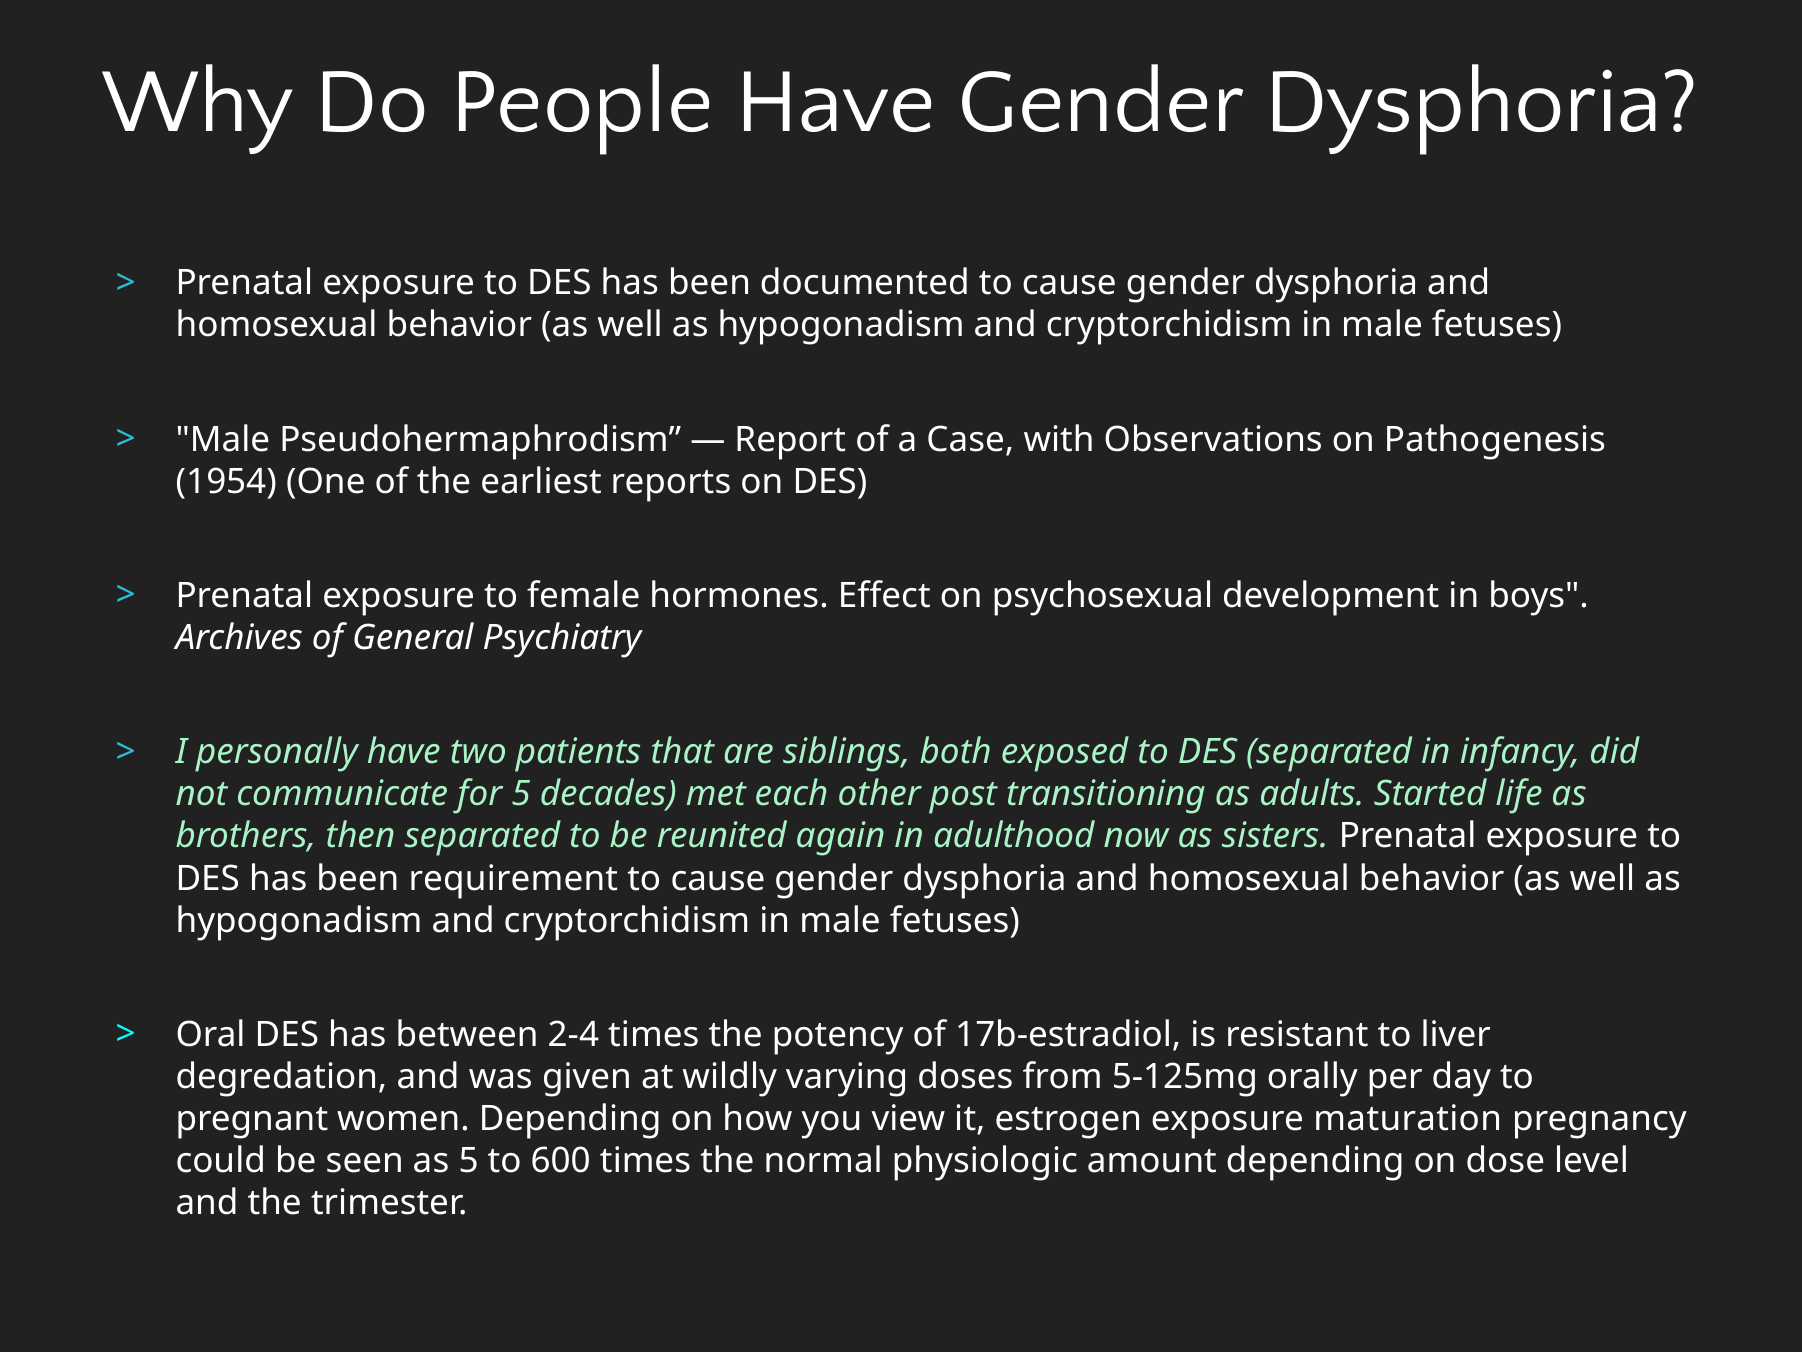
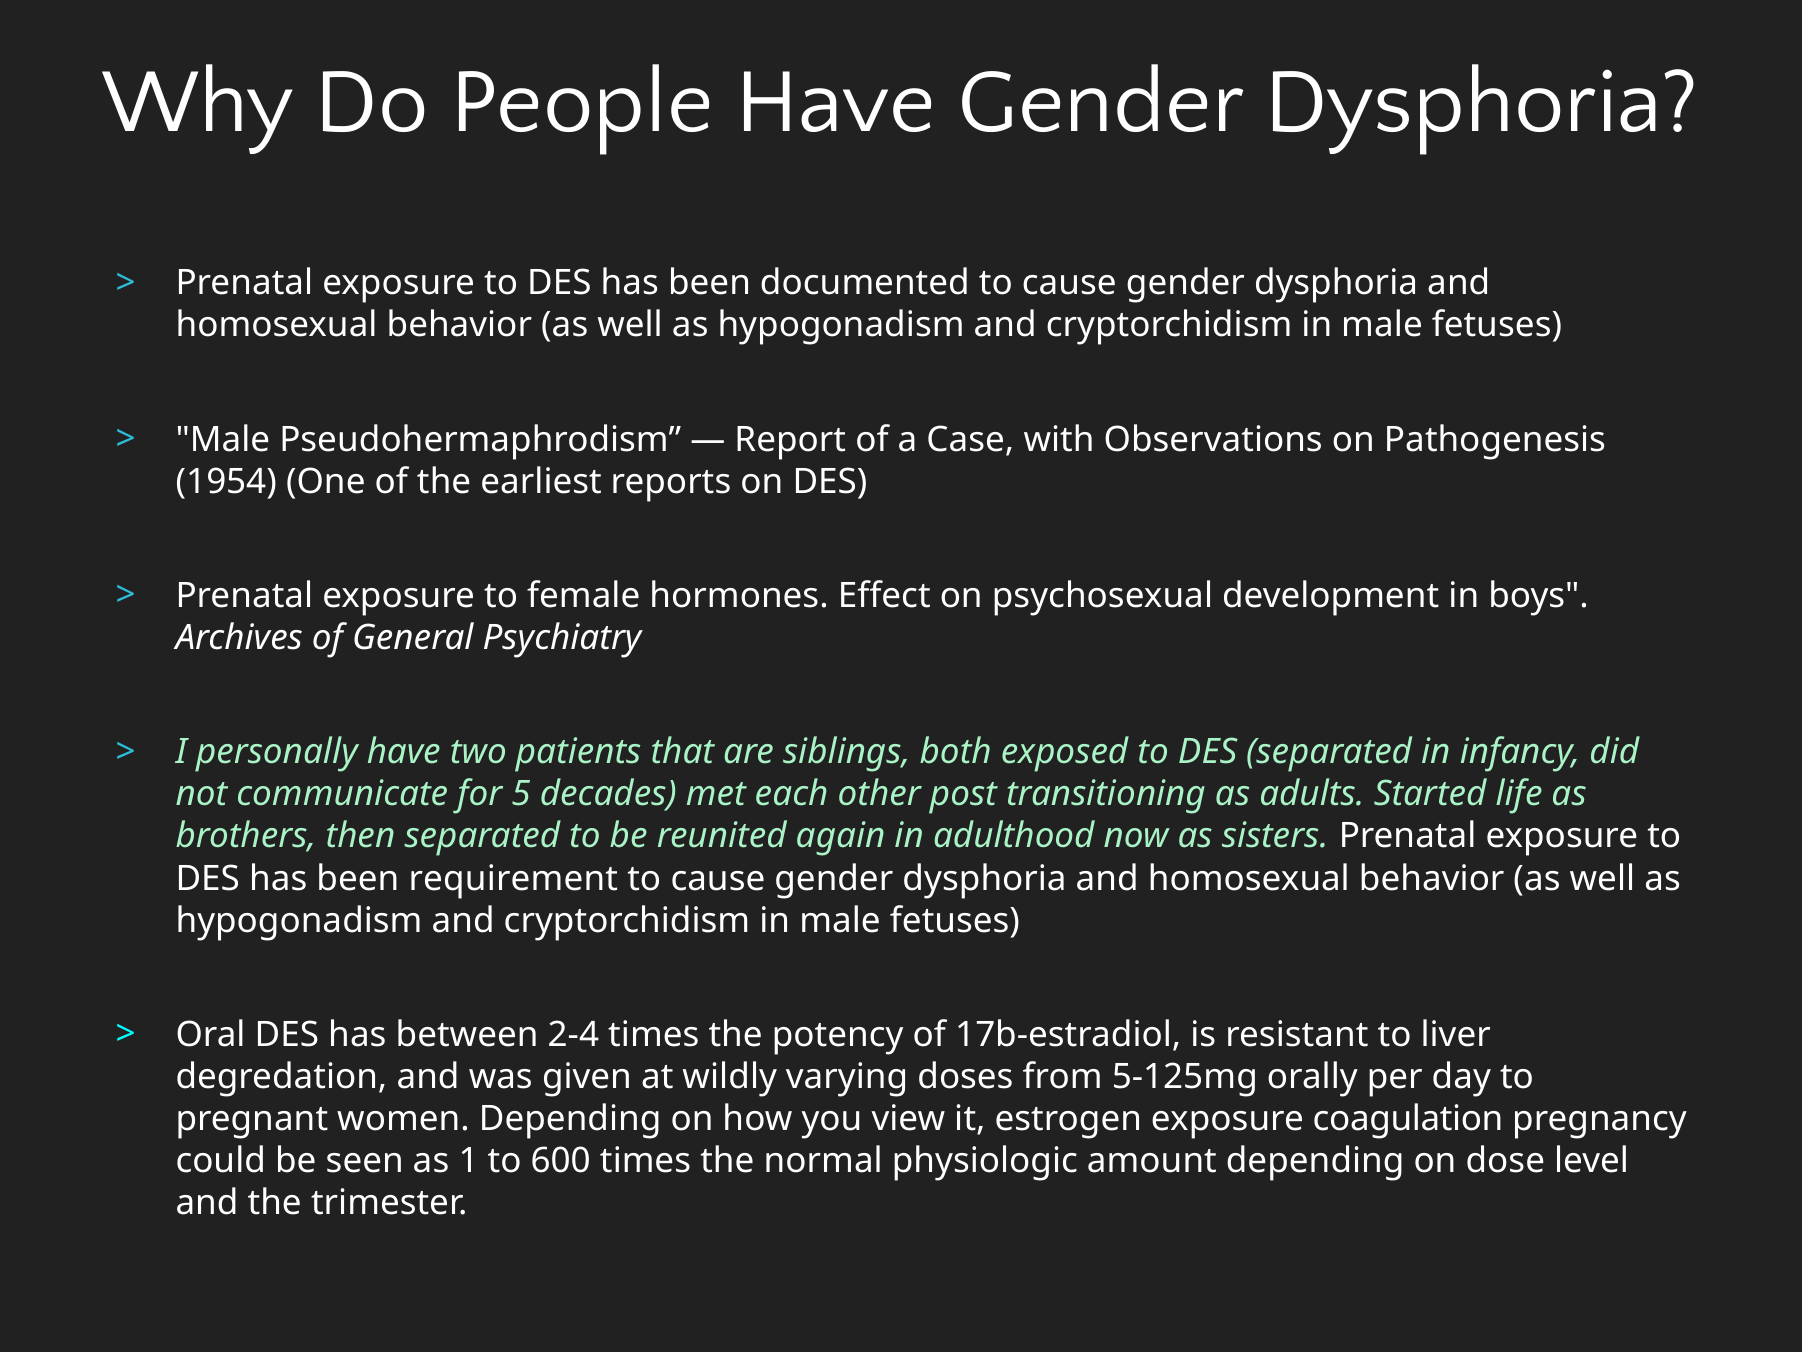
maturation: maturation -> coagulation (1408, 1119)
as 5: 5 -> 1 (469, 1161)
